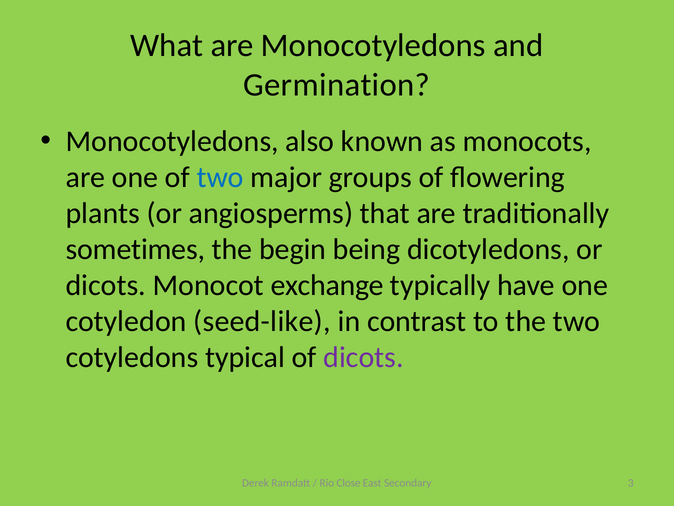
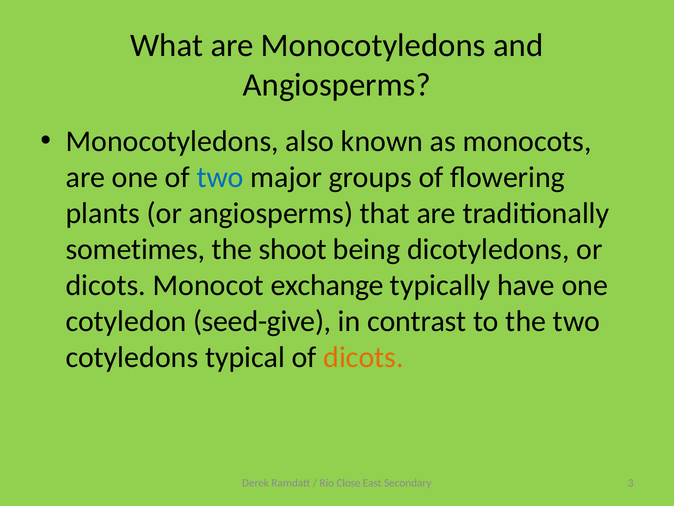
Germination: Germination -> Angiosperms (337, 85)
begin: begin -> shoot (293, 249)
seed-like: seed-like -> seed-give (262, 321)
dicots colour: purple -> orange (363, 357)
